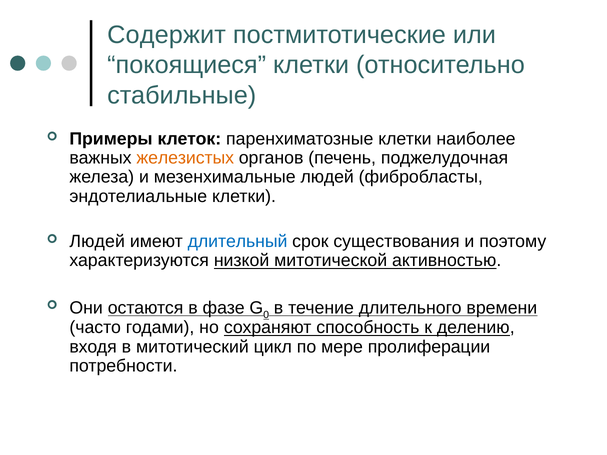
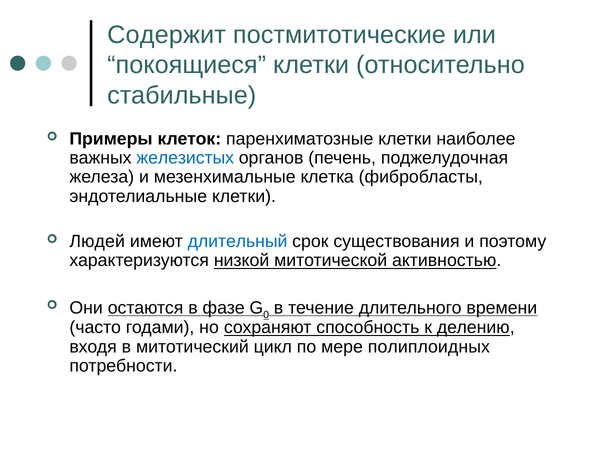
железистых colour: orange -> blue (185, 158)
мезенхимальные людей: людей -> клетка (327, 177)
пролиферации: пролиферации -> полиплоидных (429, 347)
